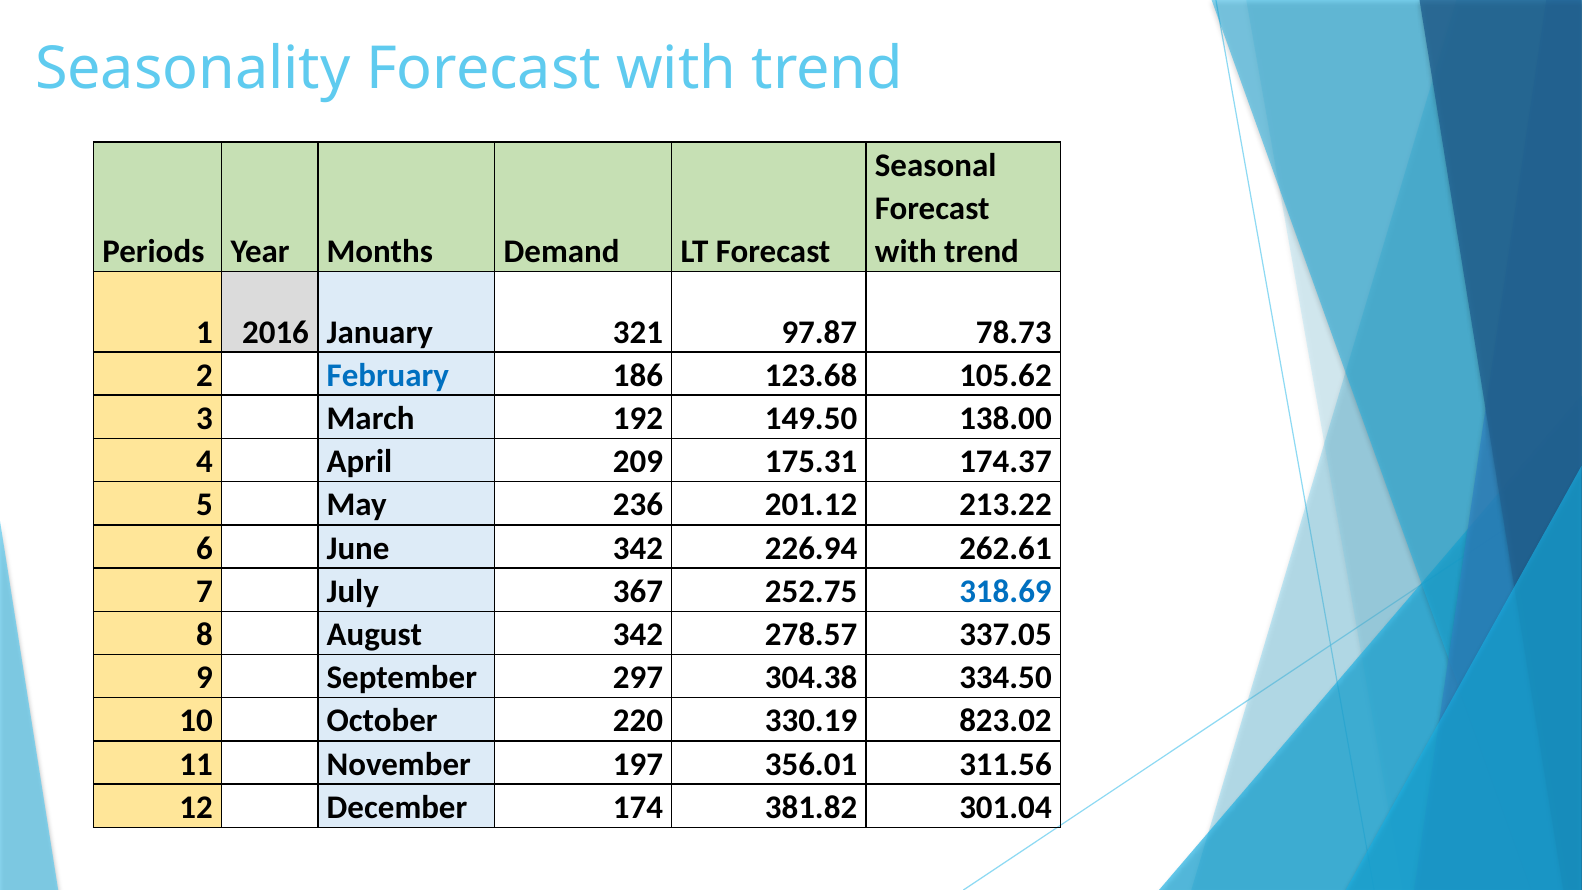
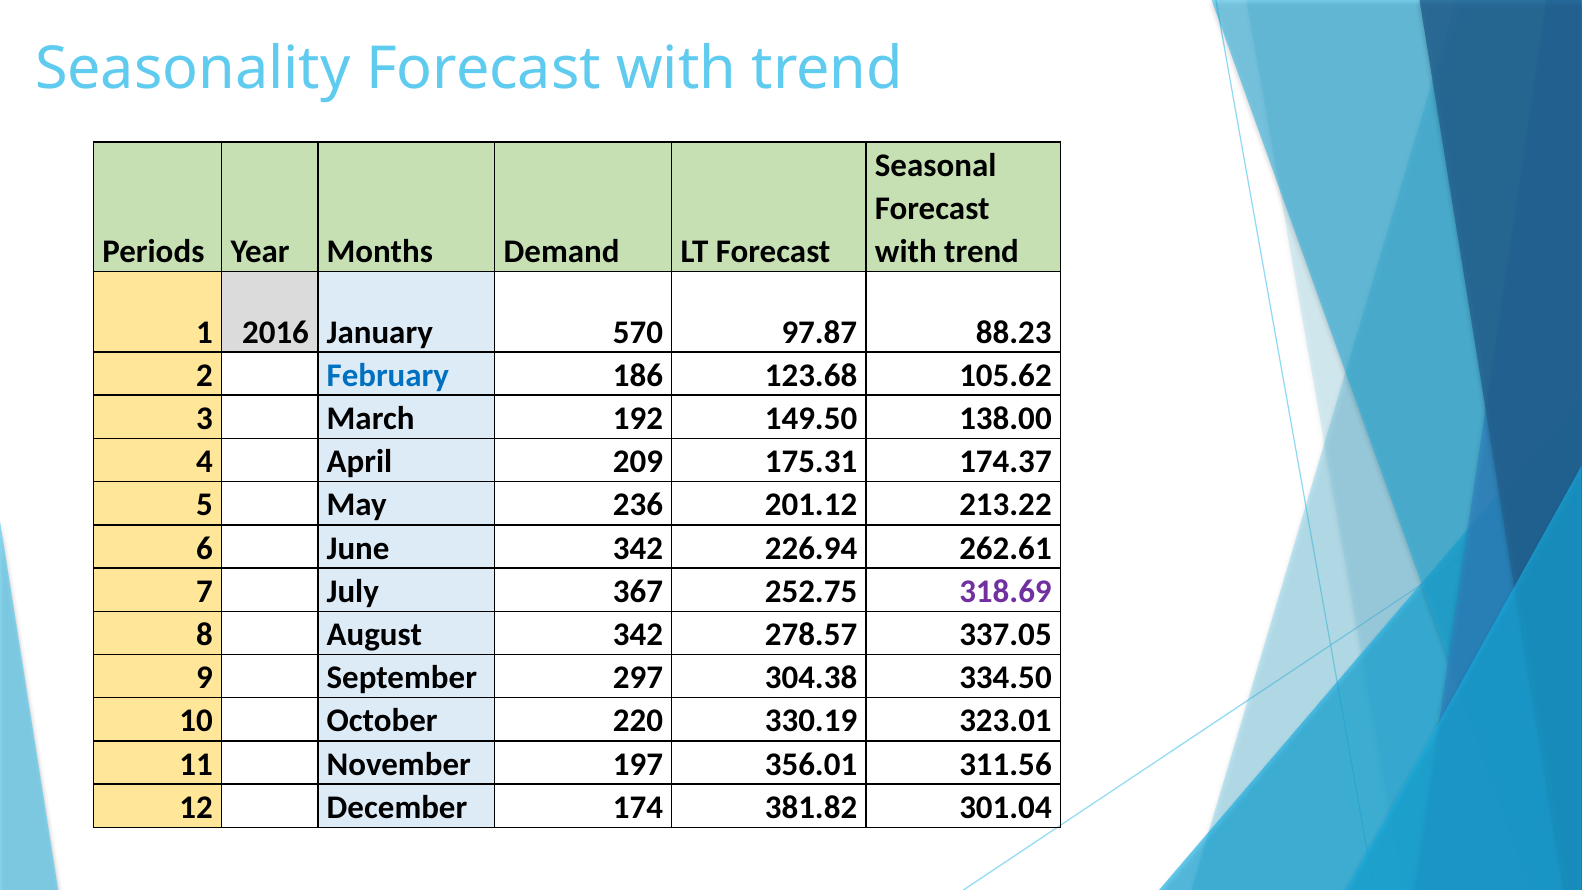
321: 321 -> 570 (638, 332)
78.73: 78.73 -> 88.23 (1014, 332)
318.69 colour: blue -> purple (1005, 591)
823.02: 823.02 -> 323.01 (1005, 721)
